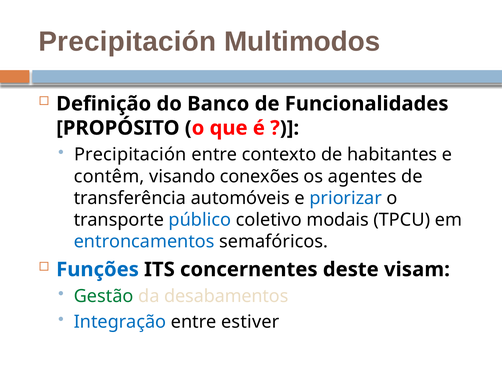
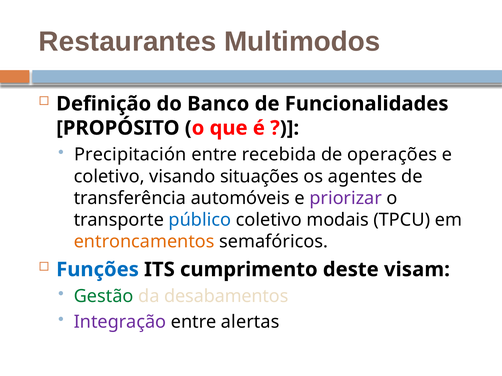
Precipitación: Precipitación -> Restaurantes (127, 42)
contexto: contexto -> recebida (279, 155)
habitantes: habitantes -> operações (392, 155)
contêm: contêm -> coletivo (109, 177)
conexões: conexões -> situações (259, 177)
priorizar colour: blue -> purple (346, 198)
entroncamentos colour: blue -> orange (144, 242)
concernentes: concernentes -> cumprimento (249, 270)
Integração colour: blue -> purple (120, 322)
estiver: estiver -> alertas (250, 322)
